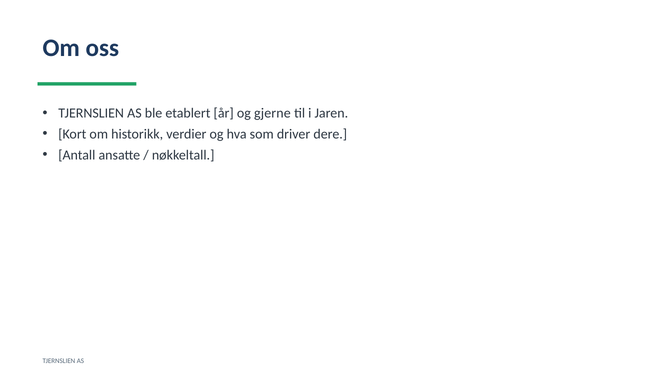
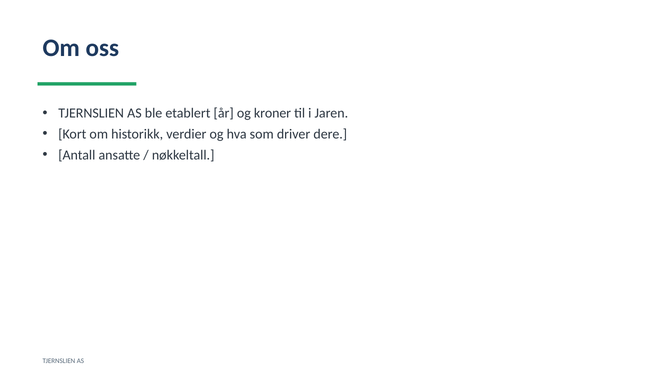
gjerne: gjerne -> kroner (273, 113)
